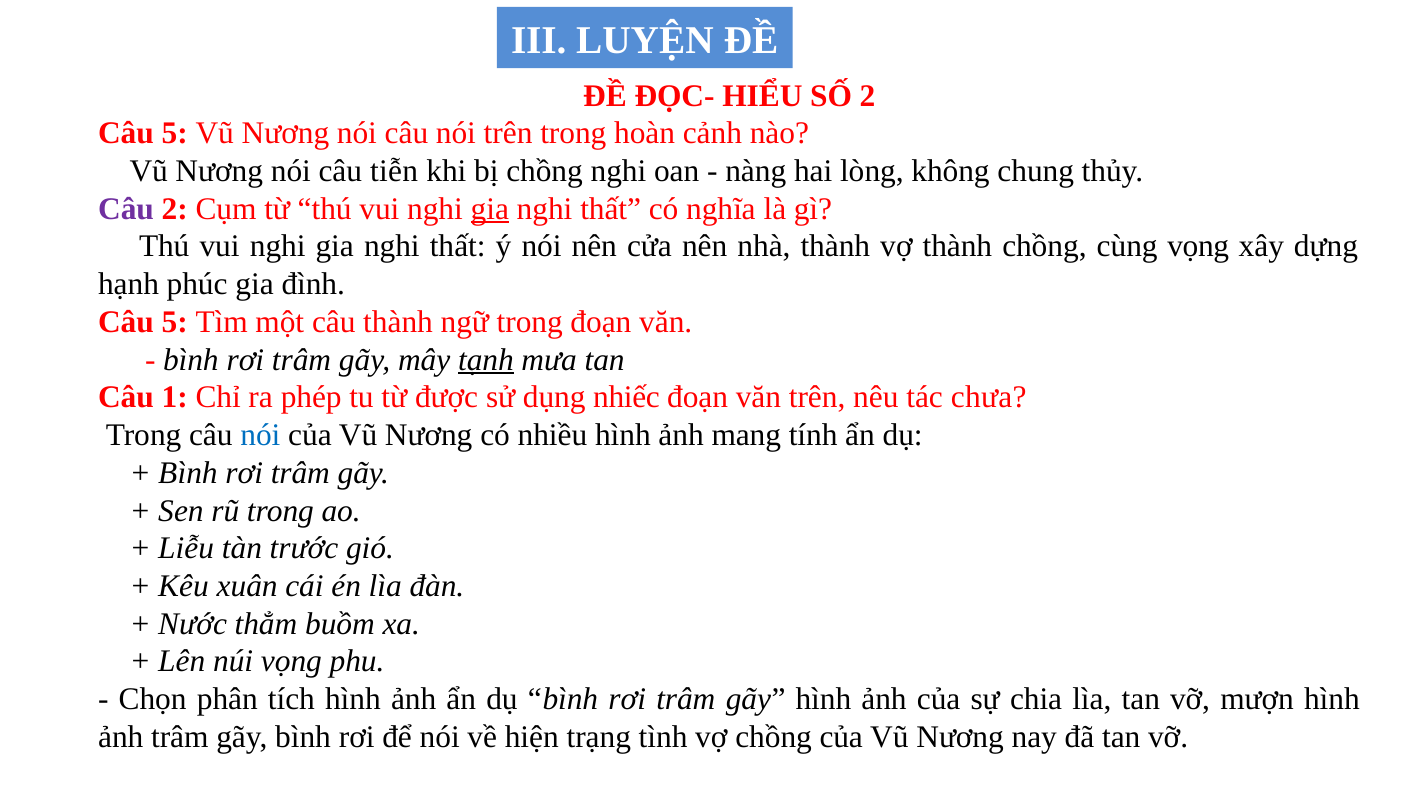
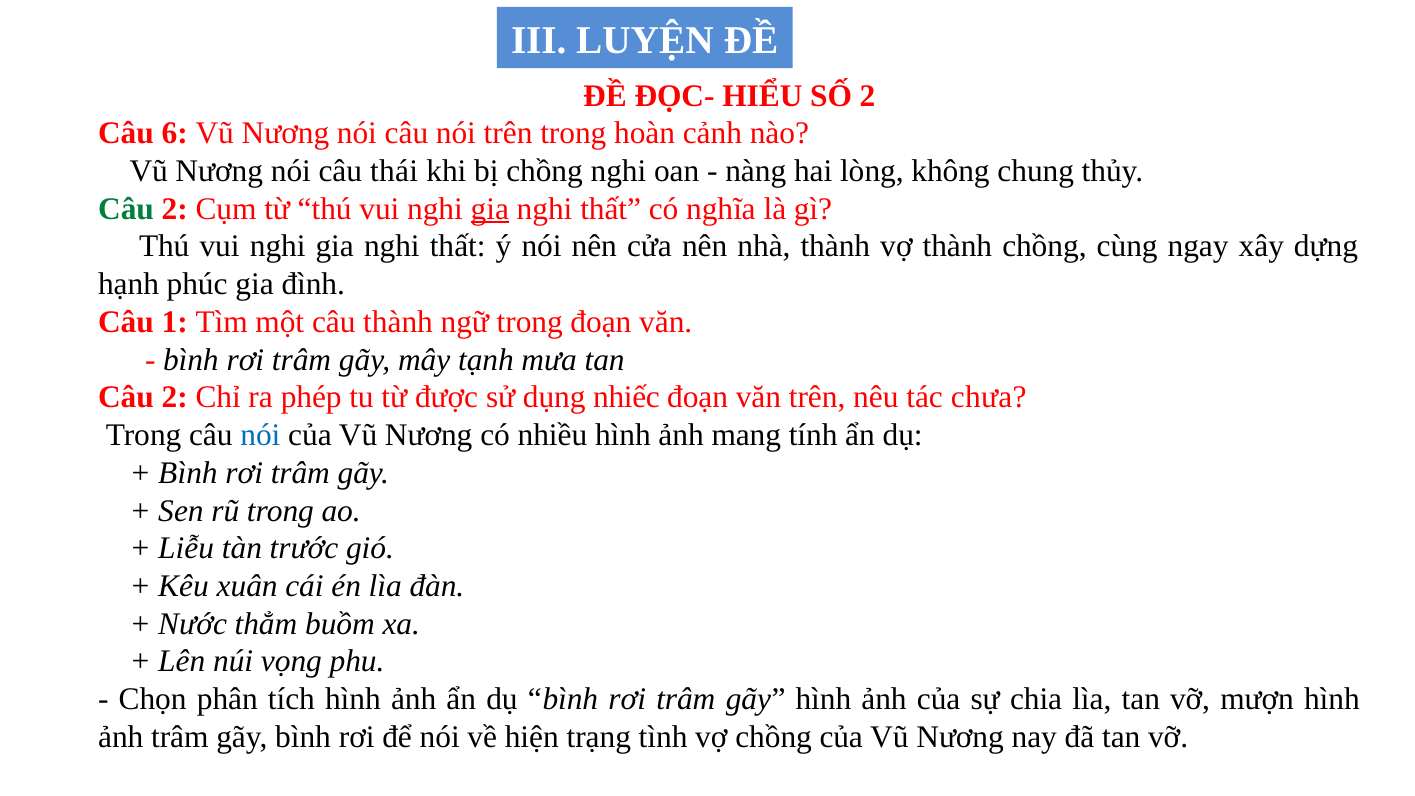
5: 5 -> 6 (175, 133)
tiễn: tiễn -> thái (394, 171)
Câu colour: purple -> green (126, 209)
cùng vọng: vọng -> ngay (1198, 247)
5: 5 -> 1 (175, 322)
tạnh underline: present -> none (486, 360)
1: 1 -> 2 (175, 397)
